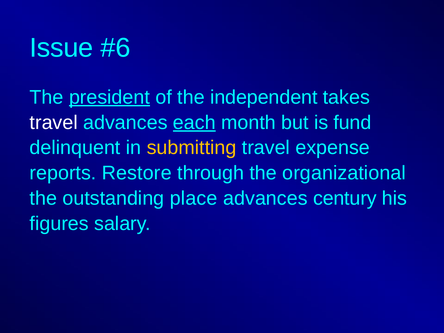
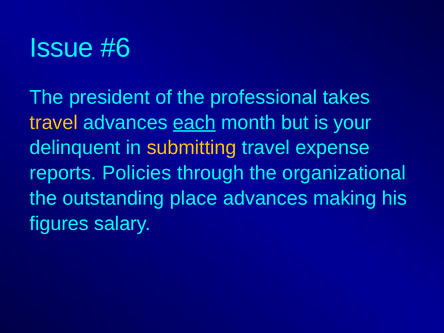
president underline: present -> none (109, 97)
independent: independent -> professional (264, 97)
travel colour: white -> yellow (54, 123)
fund: fund -> your (353, 123)
Restore: Restore -> Policies (137, 173)
century: century -> making (345, 198)
